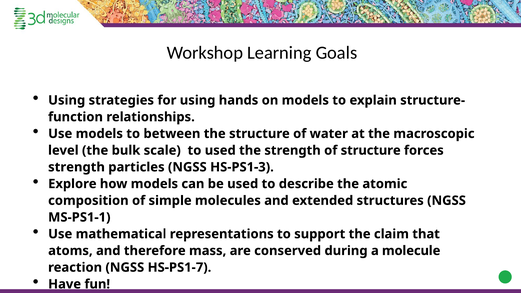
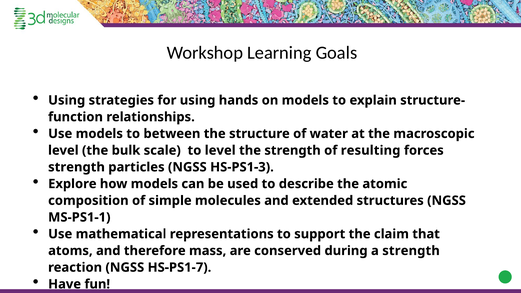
to used: used -> level (220, 150)
of structure: structure -> resulting (371, 150)
a molecule: molecule -> strength (411, 251)
